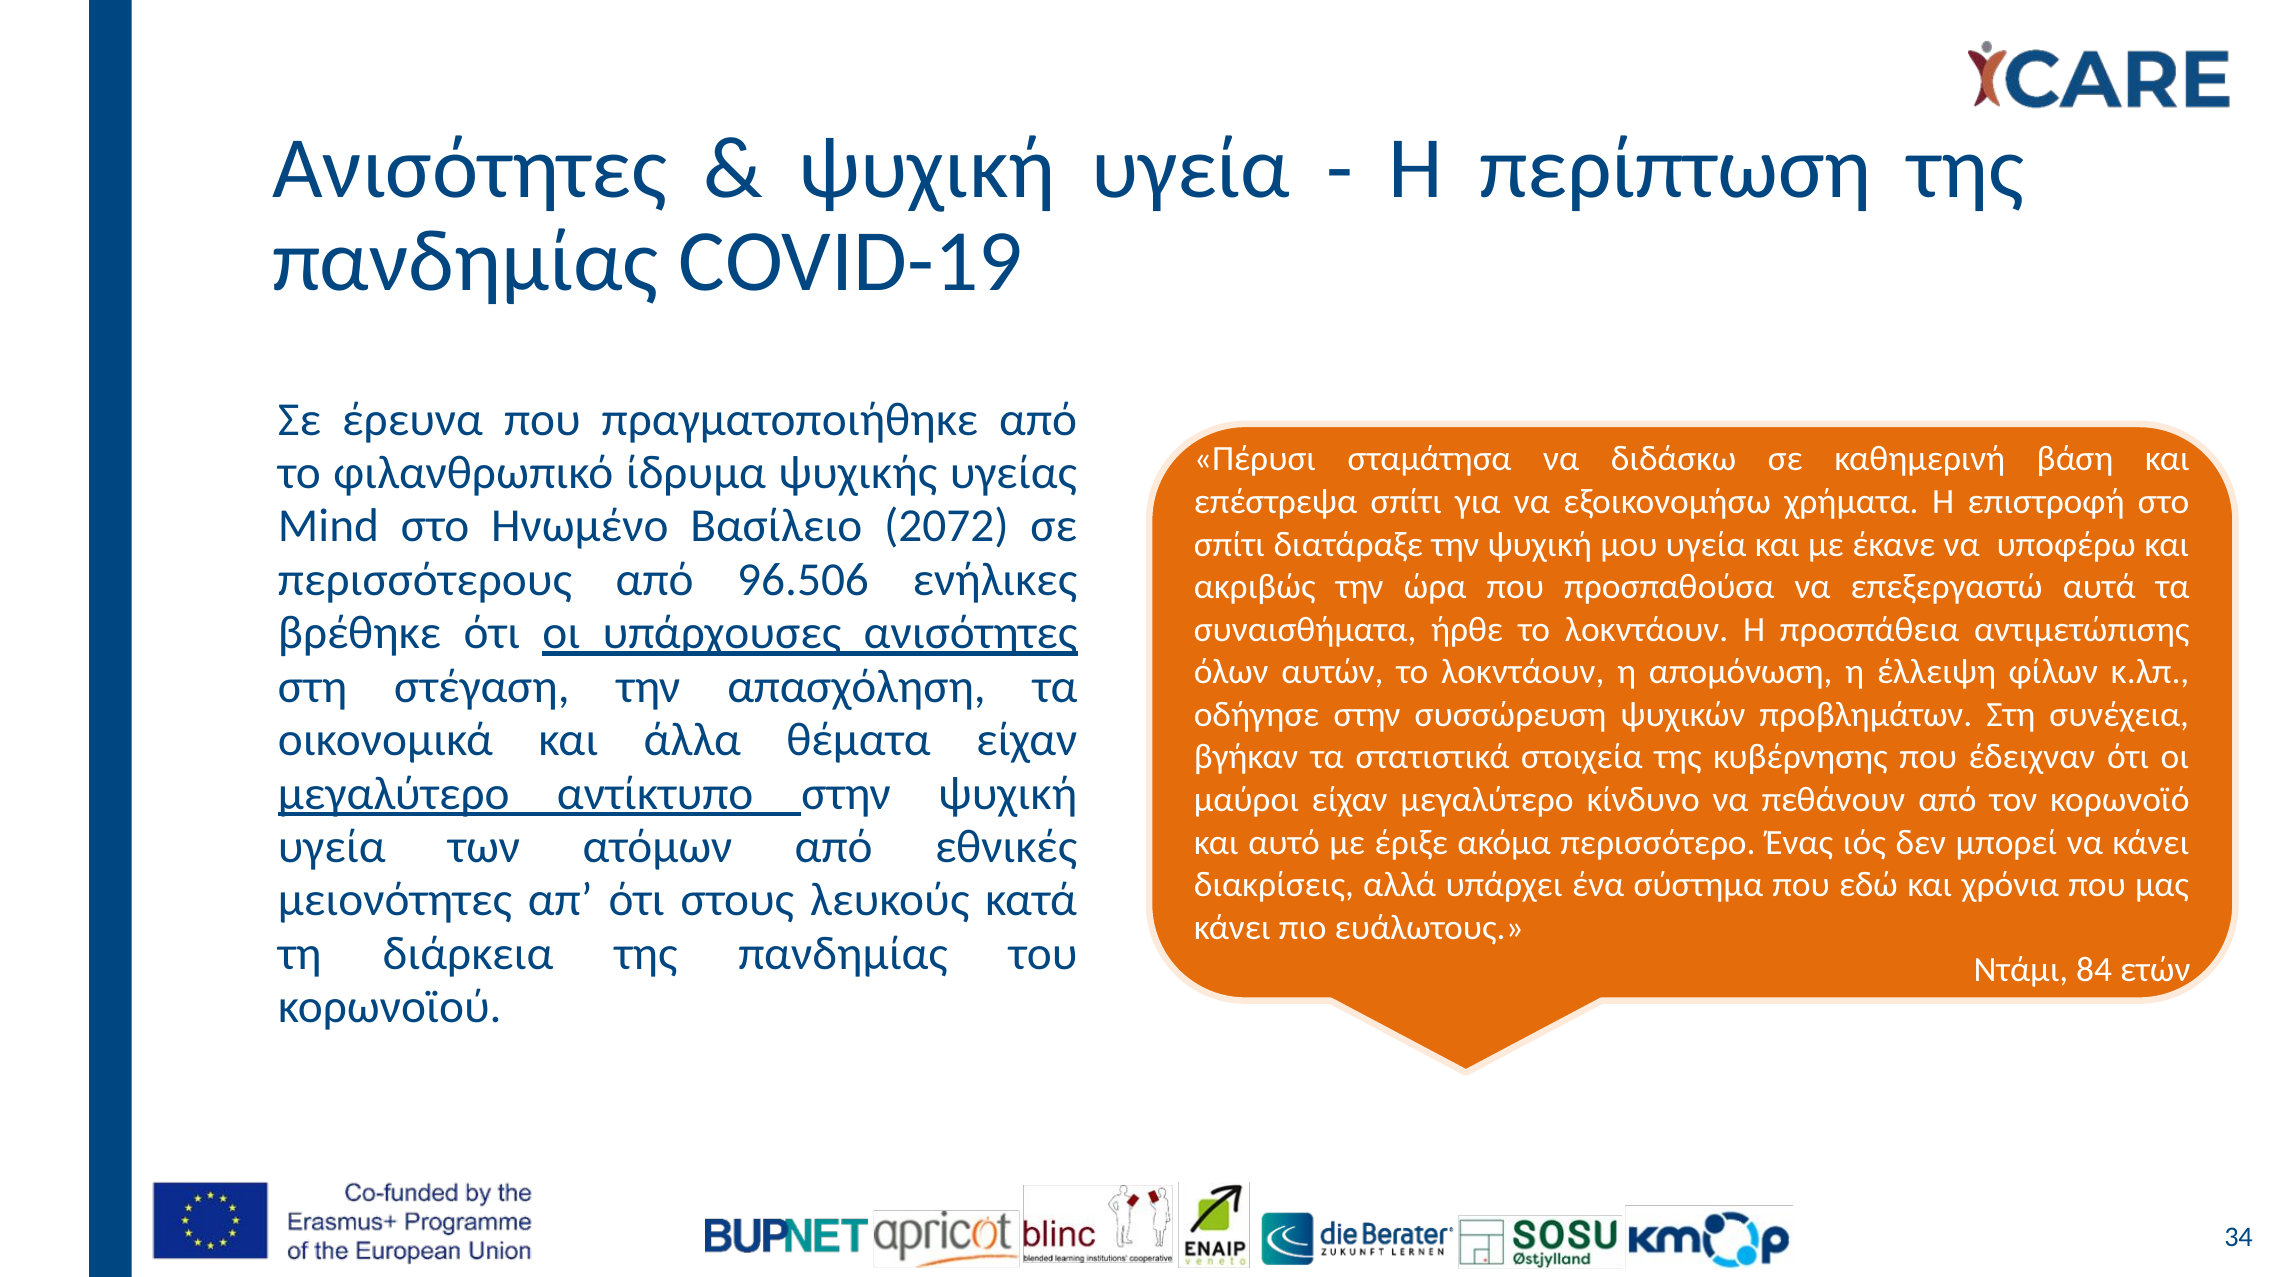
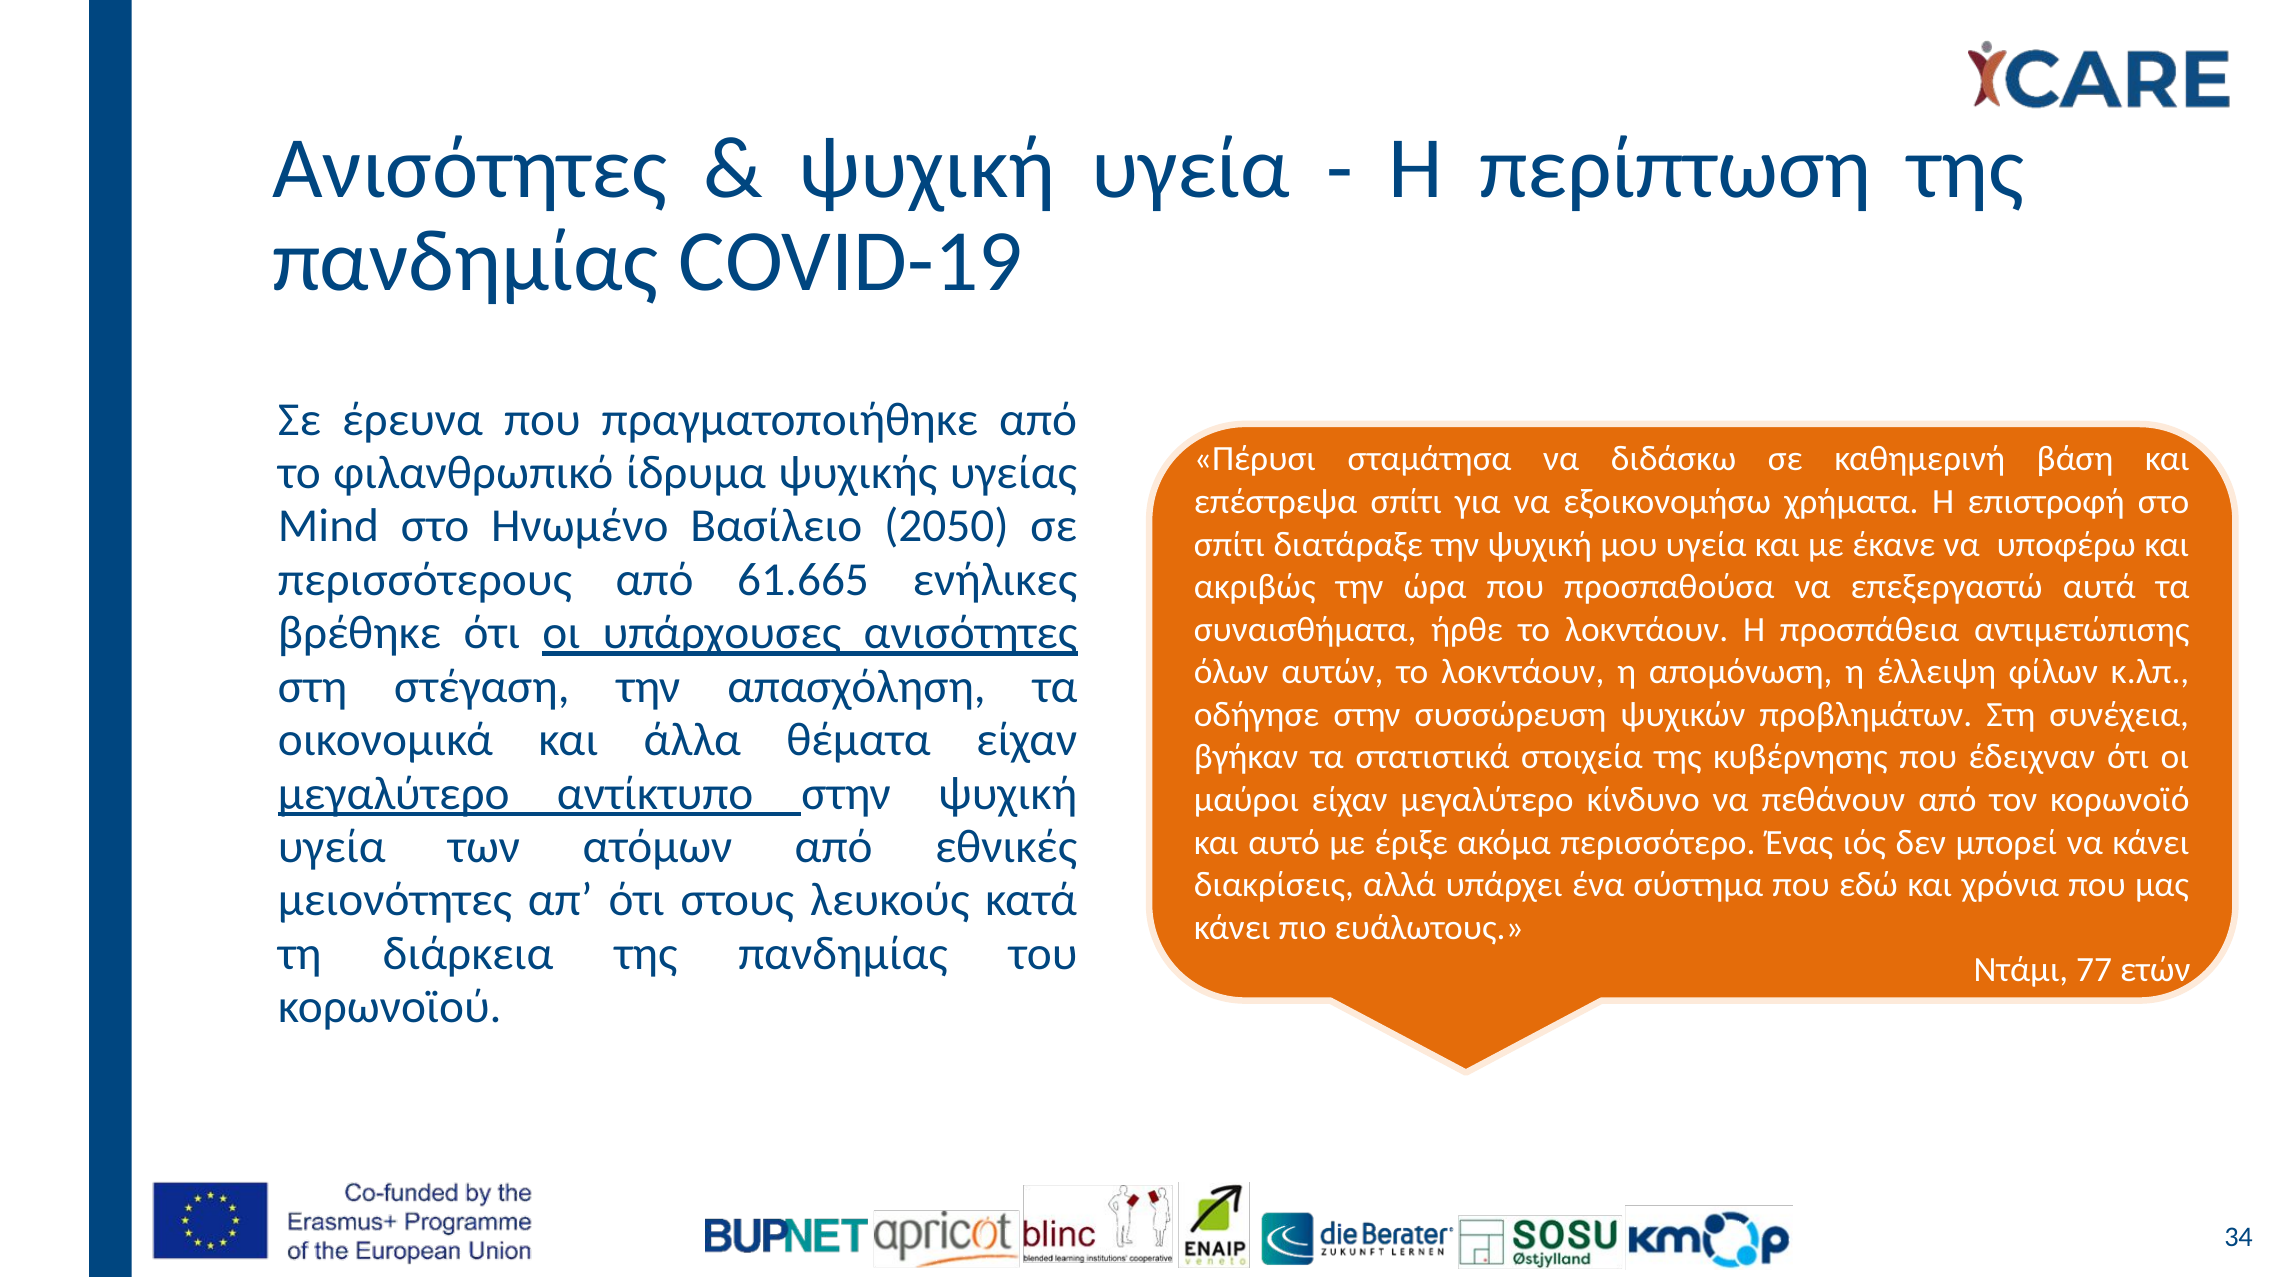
2072: 2072 -> 2050 (946, 526)
96.506: 96.506 -> 61.665 (803, 580)
84: 84 -> 77 (2094, 970)
